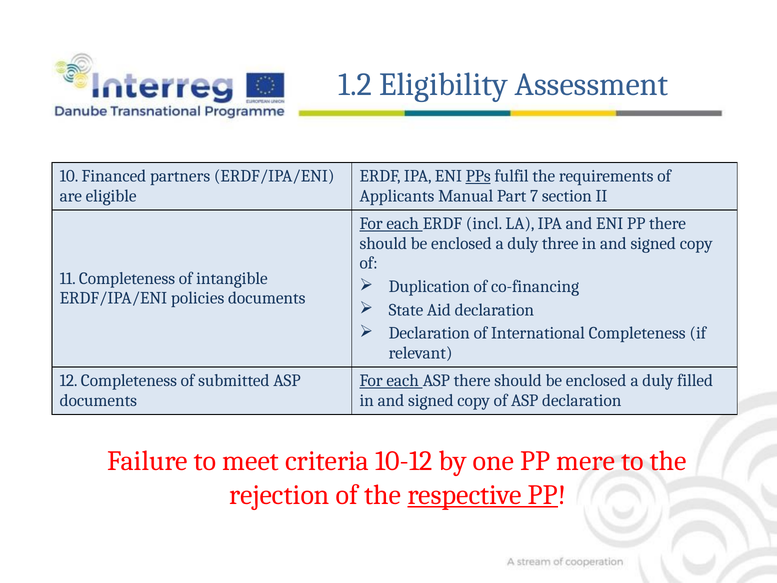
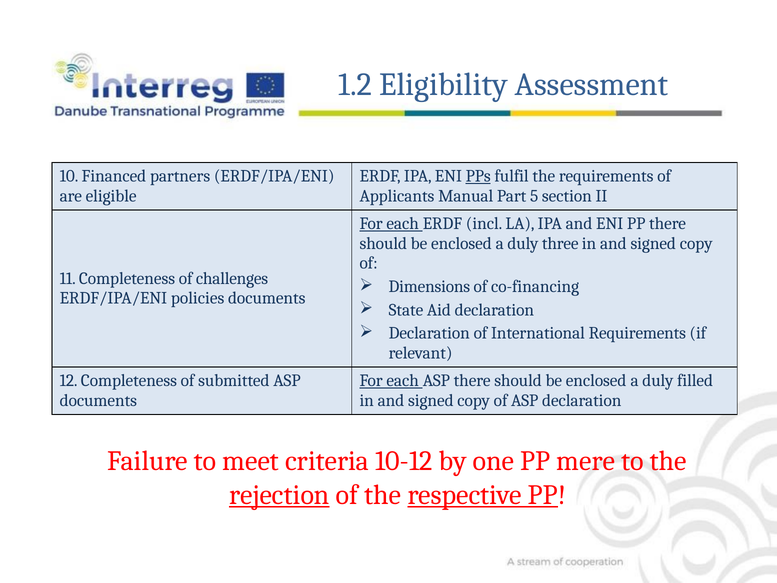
7: 7 -> 5 (534, 196)
intangible: intangible -> challenges (232, 278)
Duplication: Duplication -> Dimensions (429, 286)
International Completeness: Completeness -> Requirements (637, 333)
rejection underline: none -> present (279, 495)
